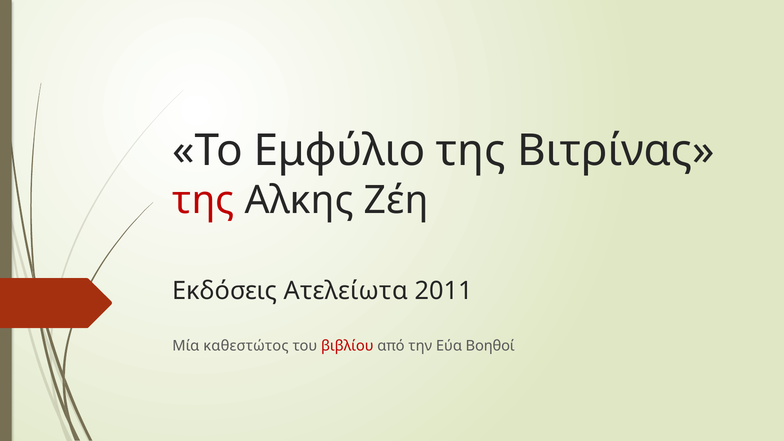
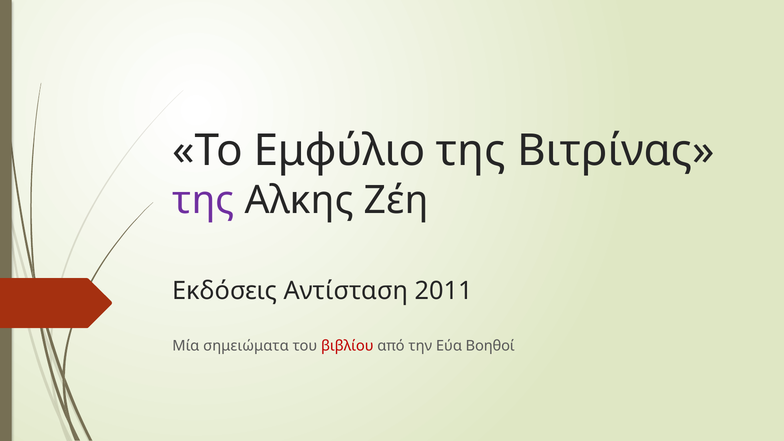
της colour: red -> purple (203, 200)
Ατελείωτα: Ατελείωτα -> Αντίσταση (346, 291)
καθεστώτος: καθεστώτος -> σημειώματα (246, 346)
